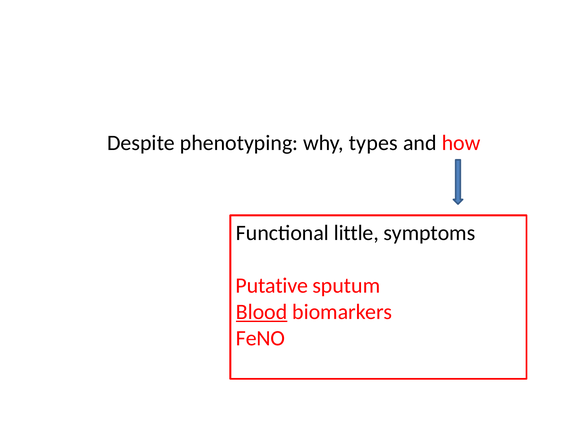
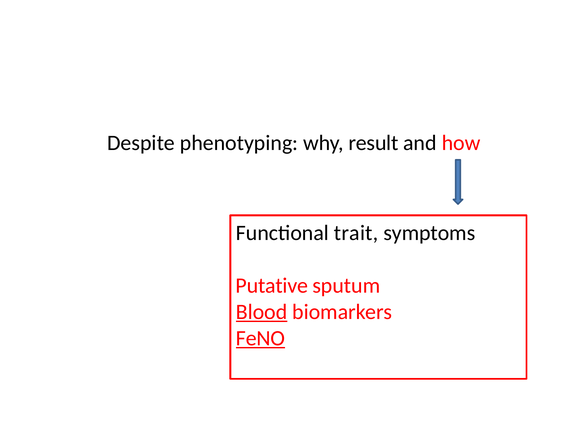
types: types -> result (373, 143)
little: little -> trait (356, 233)
FeNO underline: none -> present (261, 338)
